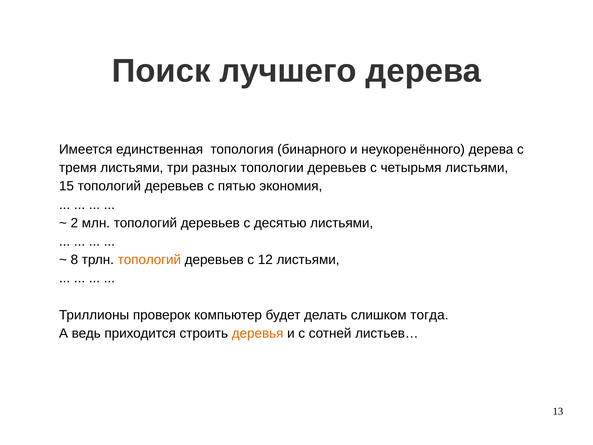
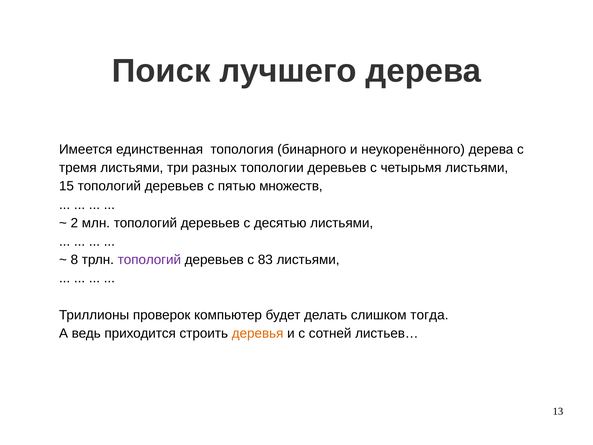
экономия: экономия -> множеств (291, 186)
топологий colour: orange -> purple (149, 260)
12: 12 -> 83 (265, 260)
